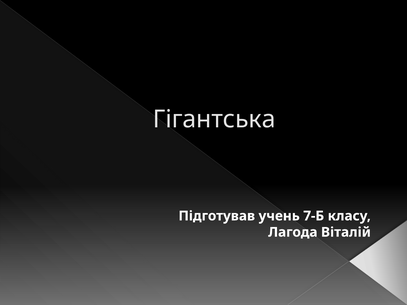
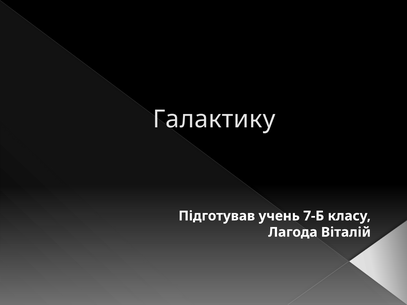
Гігантська: Гігантська -> Галактику (214, 120)
